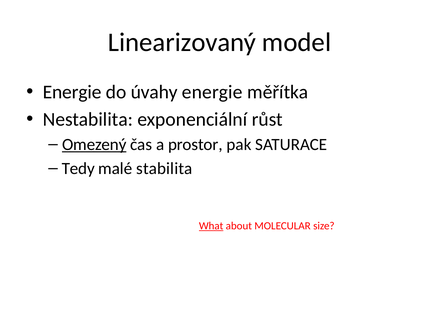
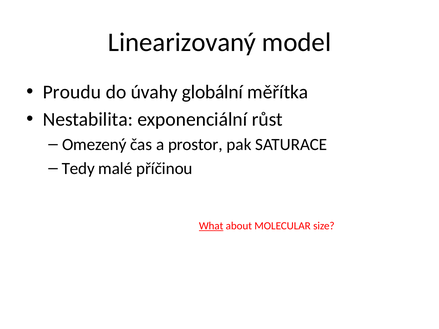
Energie: Energie -> Proudu (72, 92)
úvahy energie: energie -> globální (212, 92)
Omezený underline: present -> none (94, 145)
stabilita: stabilita -> příčinou (164, 169)
